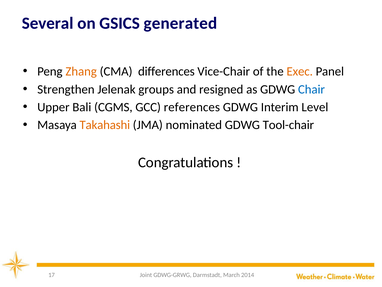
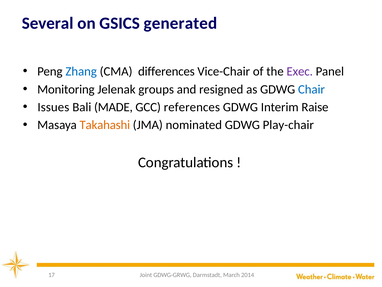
Zhang colour: orange -> blue (81, 71)
Exec colour: orange -> purple (300, 71)
Strengthen: Strengthen -> Monitoring (66, 89)
Upper: Upper -> Issues (53, 107)
CGMS: CGMS -> MADE (113, 107)
Level: Level -> Raise (315, 107)
Tool-chair: Tool-chair -> Play-chair (288, 125)
